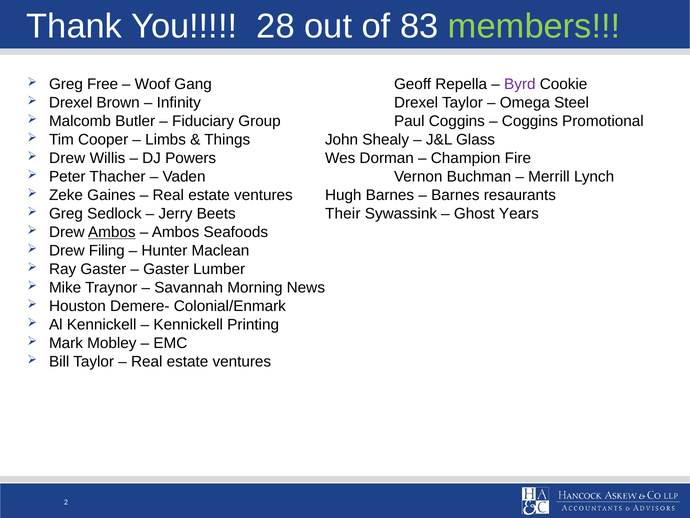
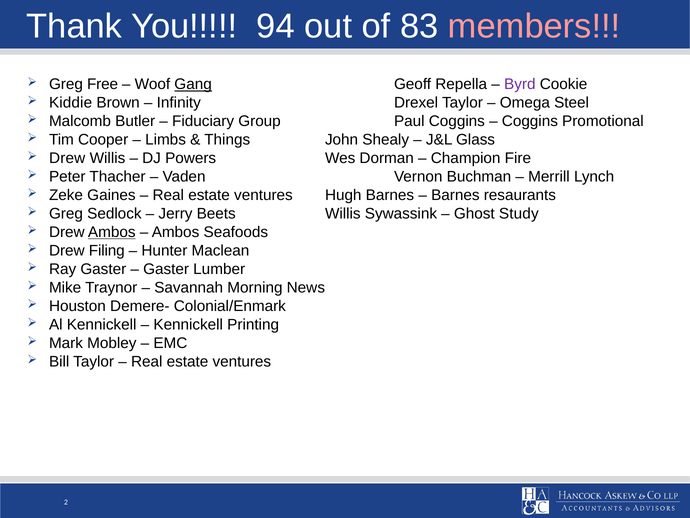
28: 28 -> 94 (276, 26)
members colour: light green -> pink (534, 26)
Gang underline: none -> present (193, 84)
Drexel: Drexel -> Kiddie (71, 103)
Beets Their: Their -> Willis (343, 213)
Years: Years -> Study (519, 213)
